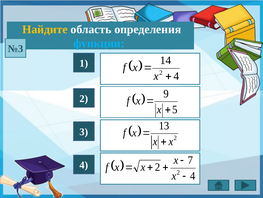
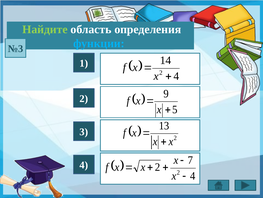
Найдите colour: yellow -> light green (45, 29)
